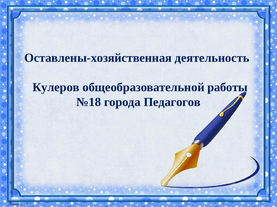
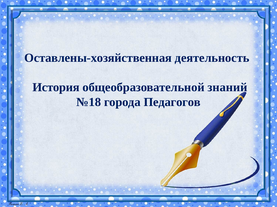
Кулеров: Кулеров -> История (56, 88)
работы: работы -> знаний (227, 88)
